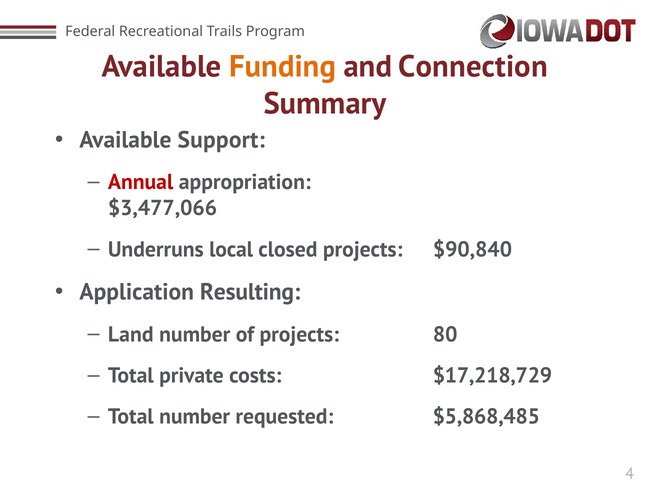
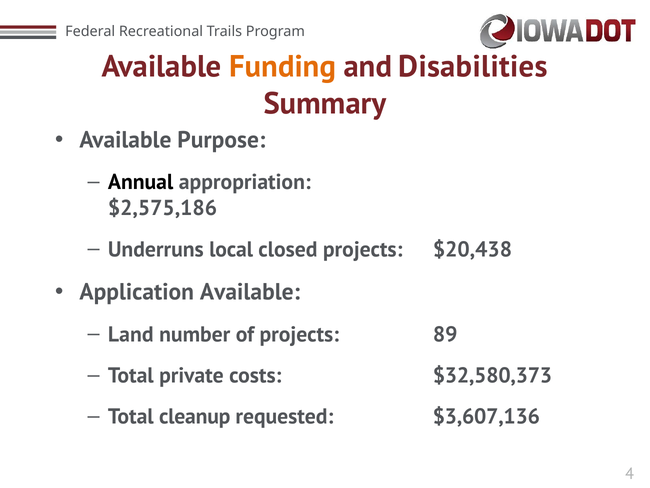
Connection: Connection -> Disabilities (473, 67)
Support: Support -> Purpose (221, 140)
Annual colour: red -> black (141, 182)
$3,477,066: $3,477,066 -> $2,575,186 (162, 208)
$90,840: $90,840 -> $20,438 (472, 249)
Application Resulting: Resulting -> Available (250, 292)
80: 80 -> 89 (445, 334)
$17,218,729: $17,218,729 -> $32,580,373 (492, 375)
Total number: number -> cleanup (195, 416)
$5,868,485: $5,868,485 -> $3,607,136 (486, 416)
